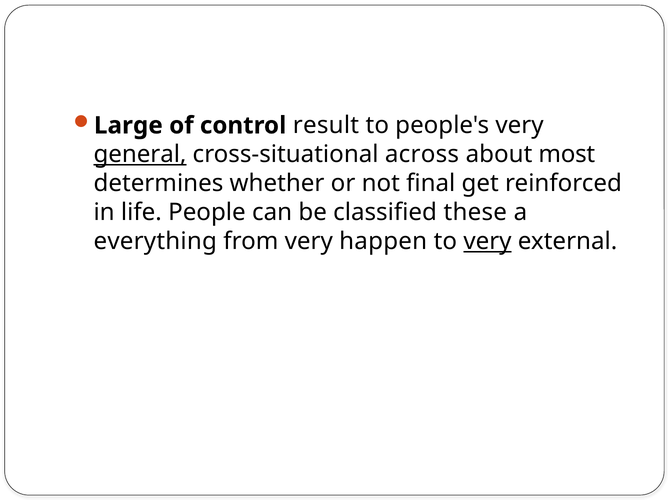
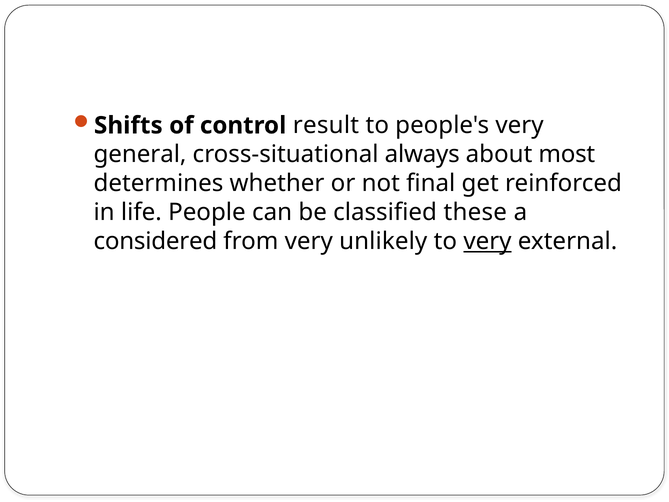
Large: Large -> Shifts (128, 125)
general underline: present -> none (140, 154)
across: across -> always (422, 154)
everything: everything -> considered (155, 241)
happen: happen -> unlikely (383, 241)
